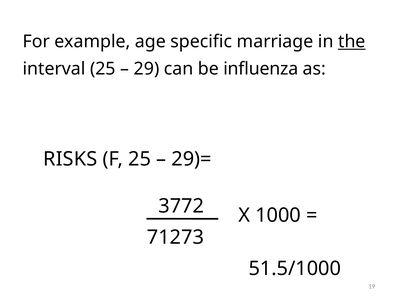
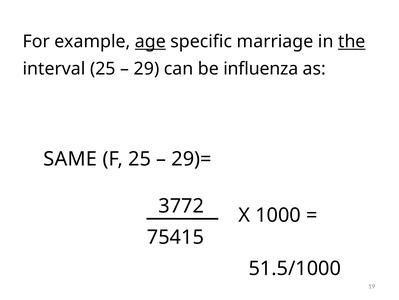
age underline: none -> present (150, 42)
RISKS: RISKS -> SAME (70, 159)
71273: 71273 -> 75415 (175, 237)
